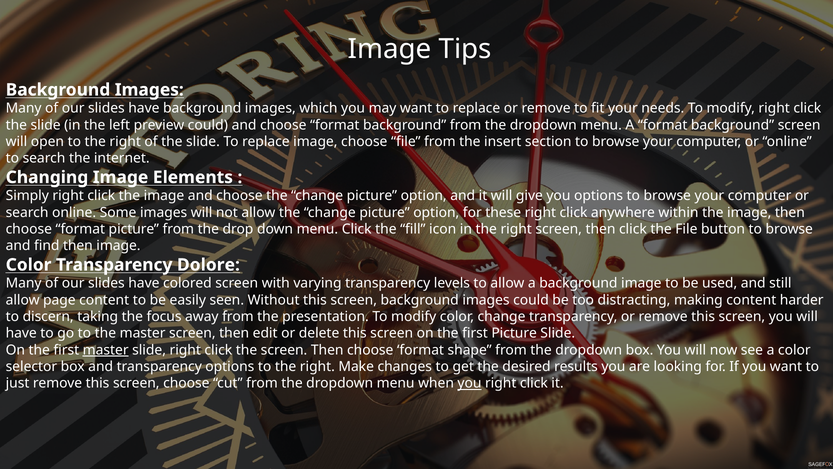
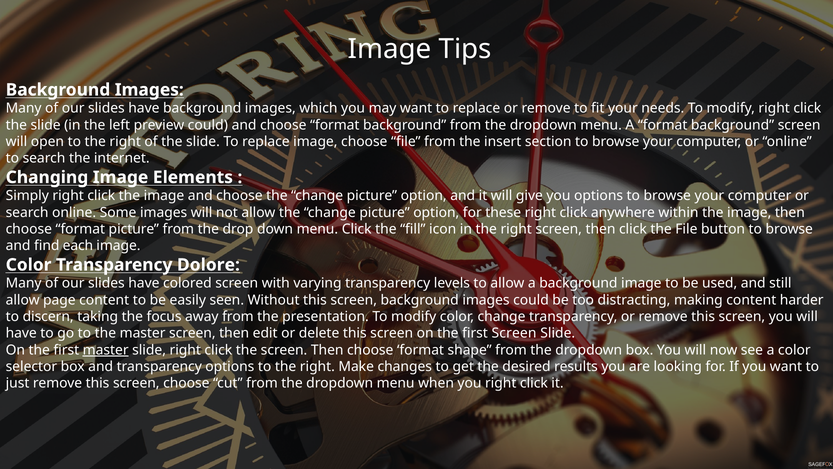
find then: then -> each (78, 246)
first Picture: Picture -> Screen (514, 333)
you underline: present -> none (469, 383)
